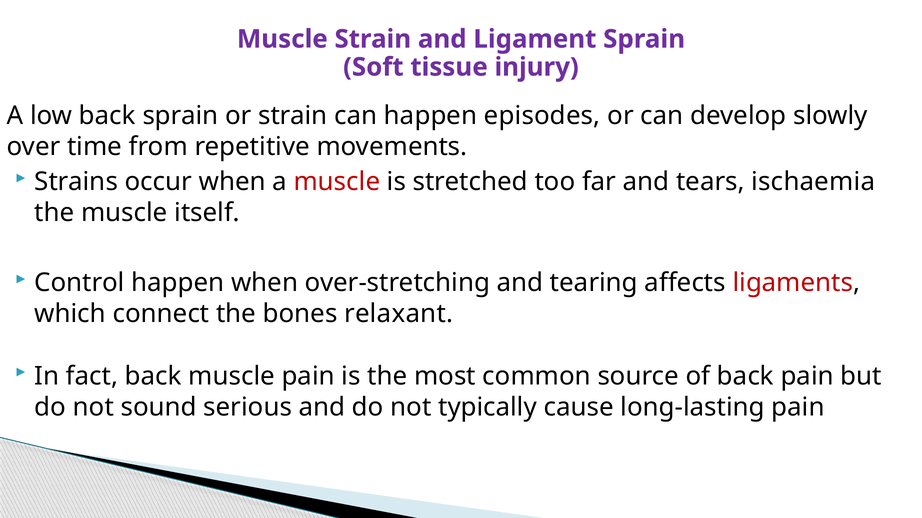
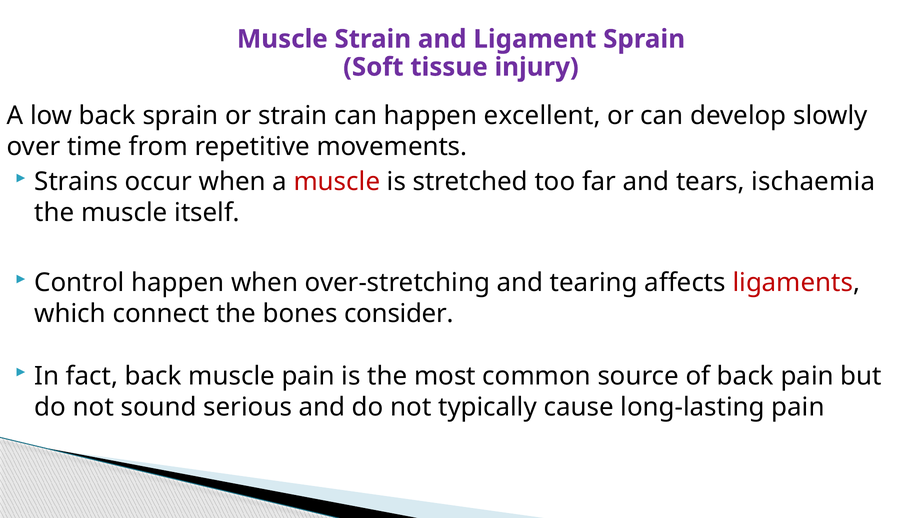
episodes: episodes -> excellent (542, 116)
relaxant: relaxant -> consider (399, 314)
